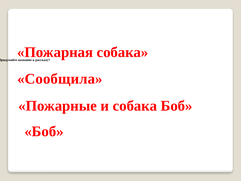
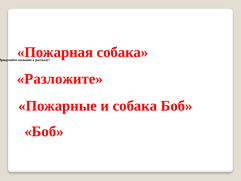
Сообщила: Сообщила -> Разложите (60, 79)
